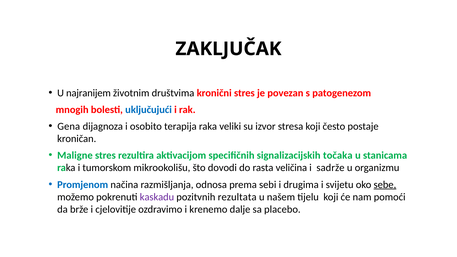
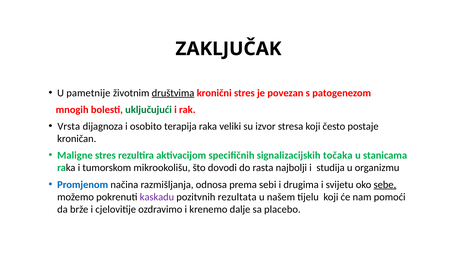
najranijem: najranijem -> pametnije (88, 93)
društvima underline: none -> present (173, 93)
uključujući colour: blue -> green (149, 110)
Gena: Gena -> Vrsta (69, 126)
veličina: veličina -> najbolji (291, 168)
sadrže: sadrže -> studija (331, 168)
